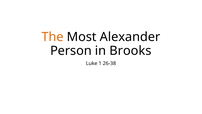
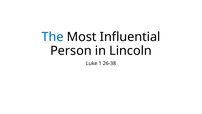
The colour: orange -> blue (53, 37)
Alexander: Alexander -> Influential (130, 37)
Brooks: Brooks -> Lincoln (131, 50)
